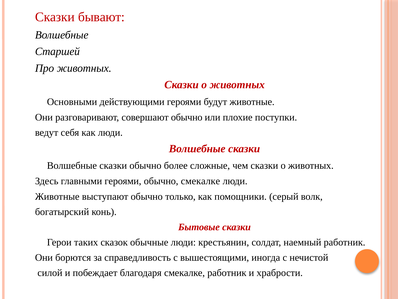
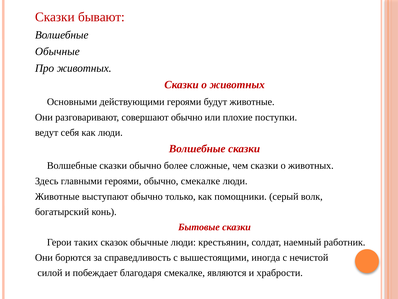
Старшей: Старшей -> Обычные (57, 51)
смекалке работник: работник -> являются (227, 272)
